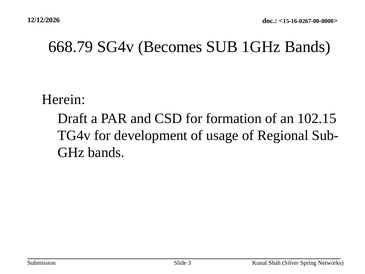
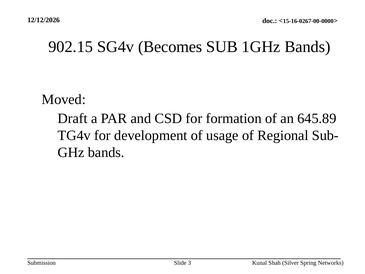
668.79: 668.79 -> 902.15 (71, 47)
Herein: Herein -> Moved (64, 99)
102.15: 102.15 -> 645.89 (317, 118)
